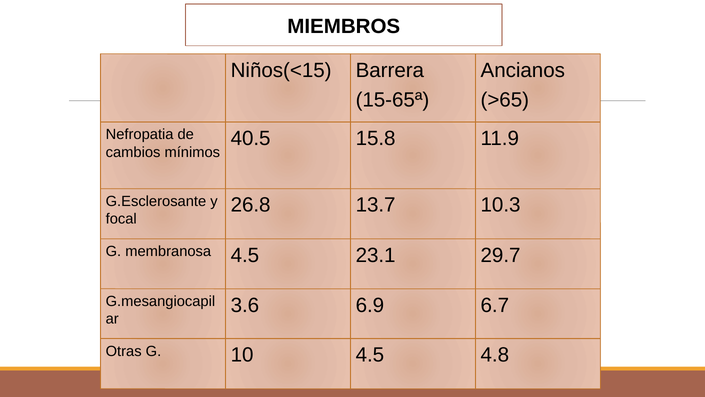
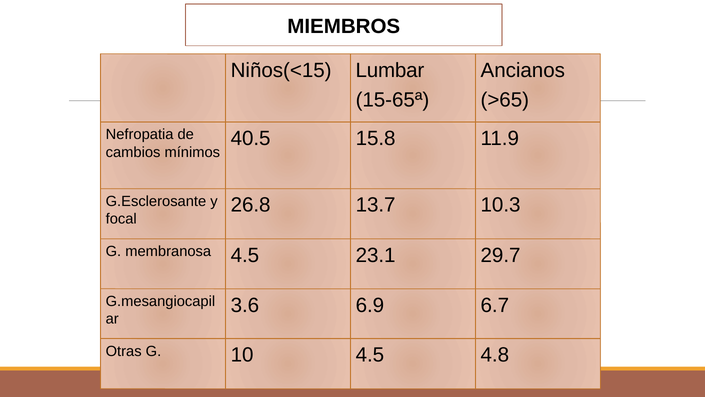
Barrera: Barrera -> Lumbar (390, 70)
